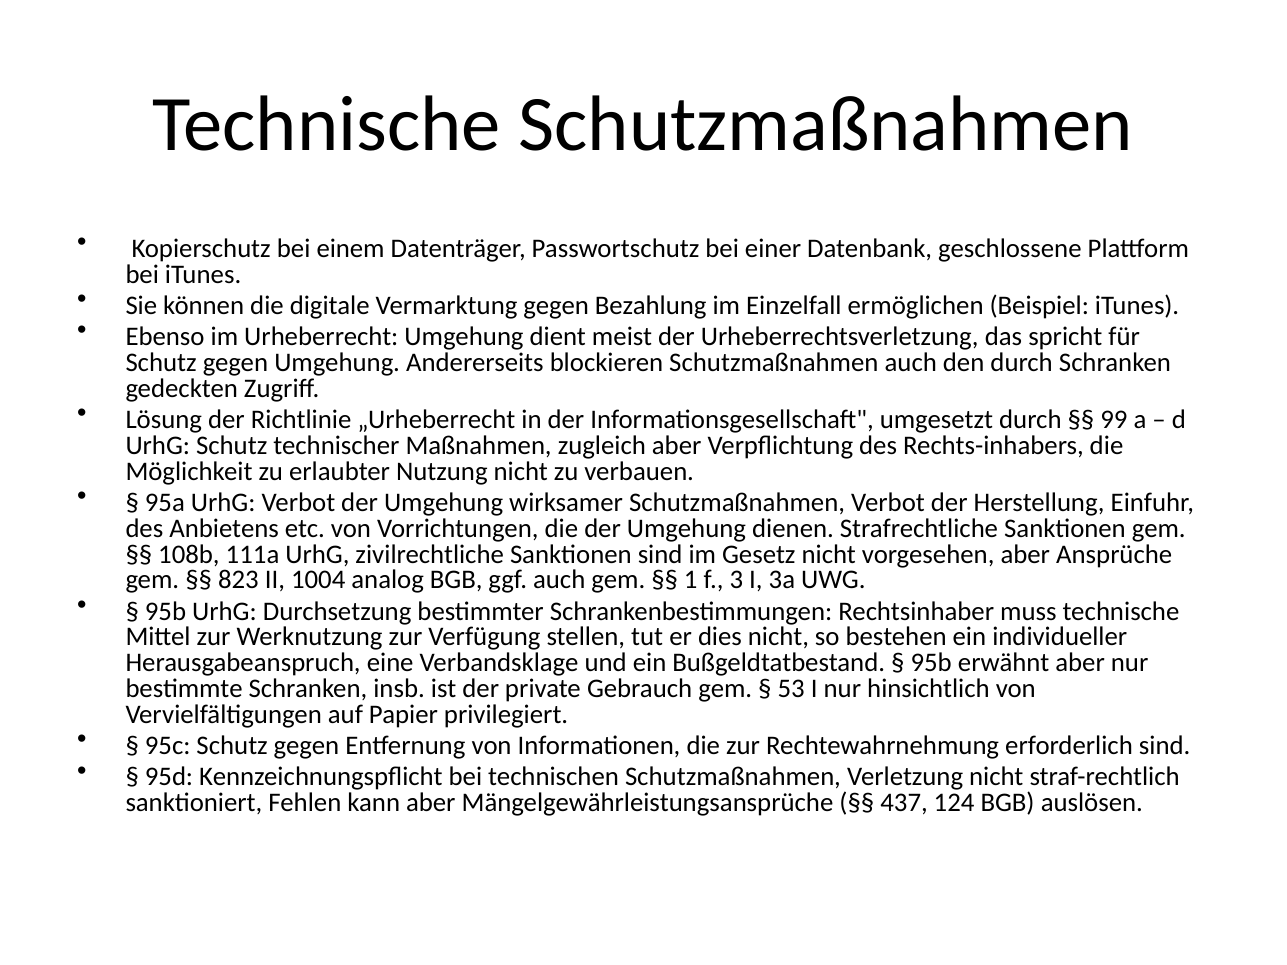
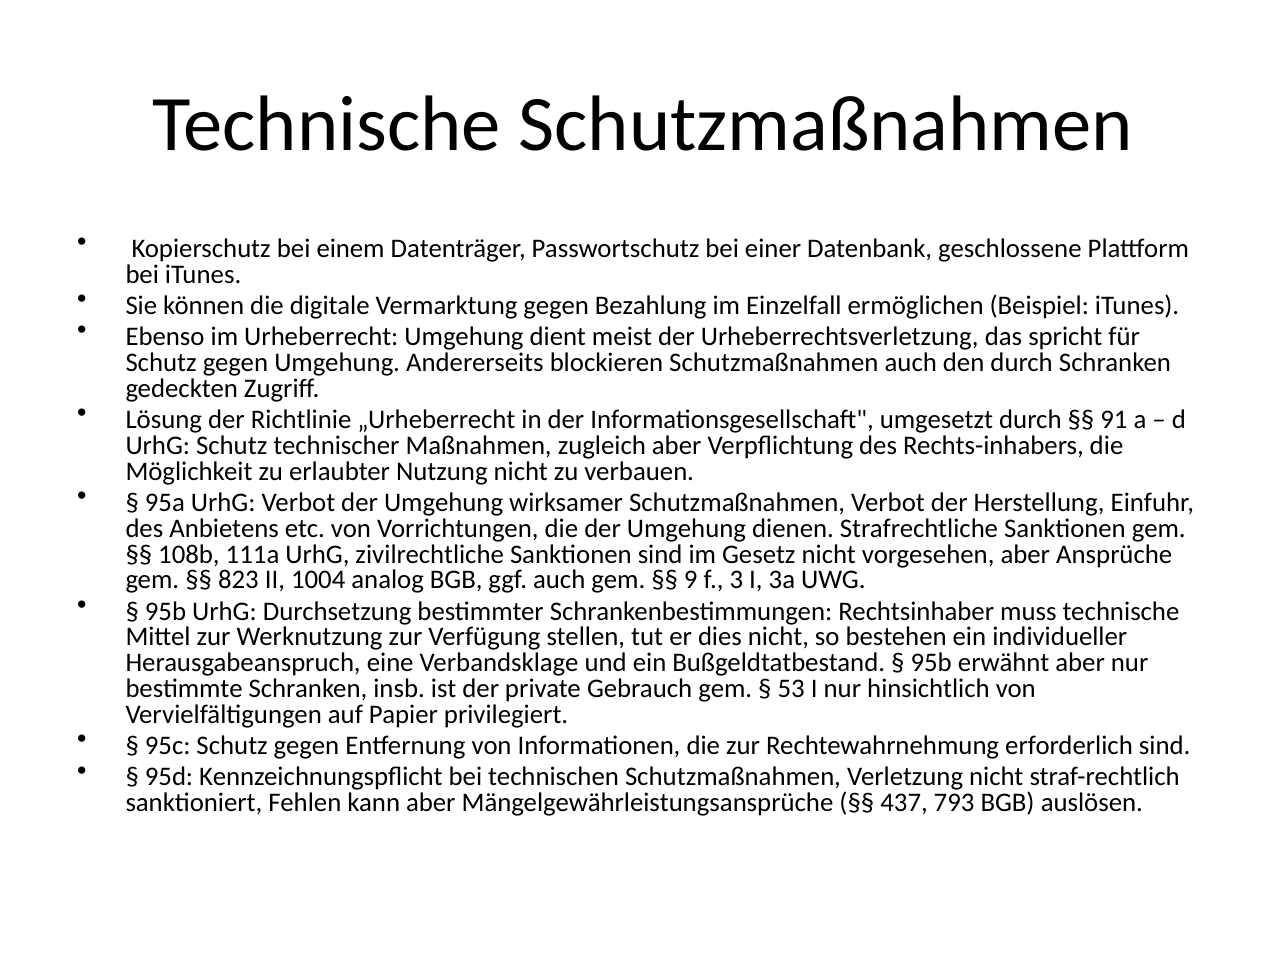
99: 99 -> 91 (1114, 420)
1: 1 -> 9 (691, 580)
124: 124 -> 793 (954, 803)
